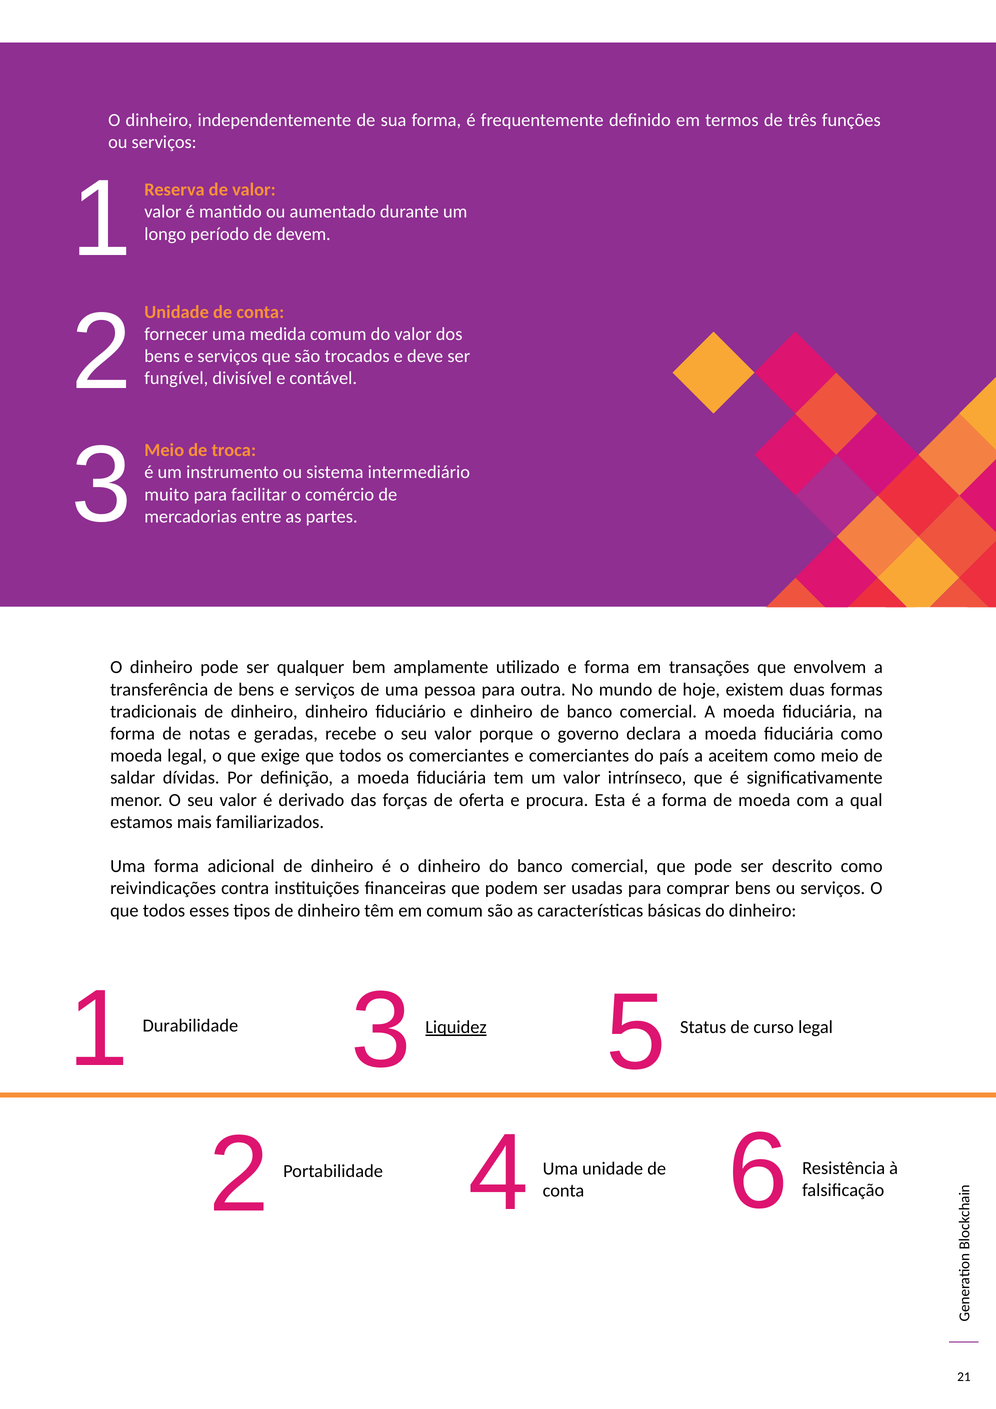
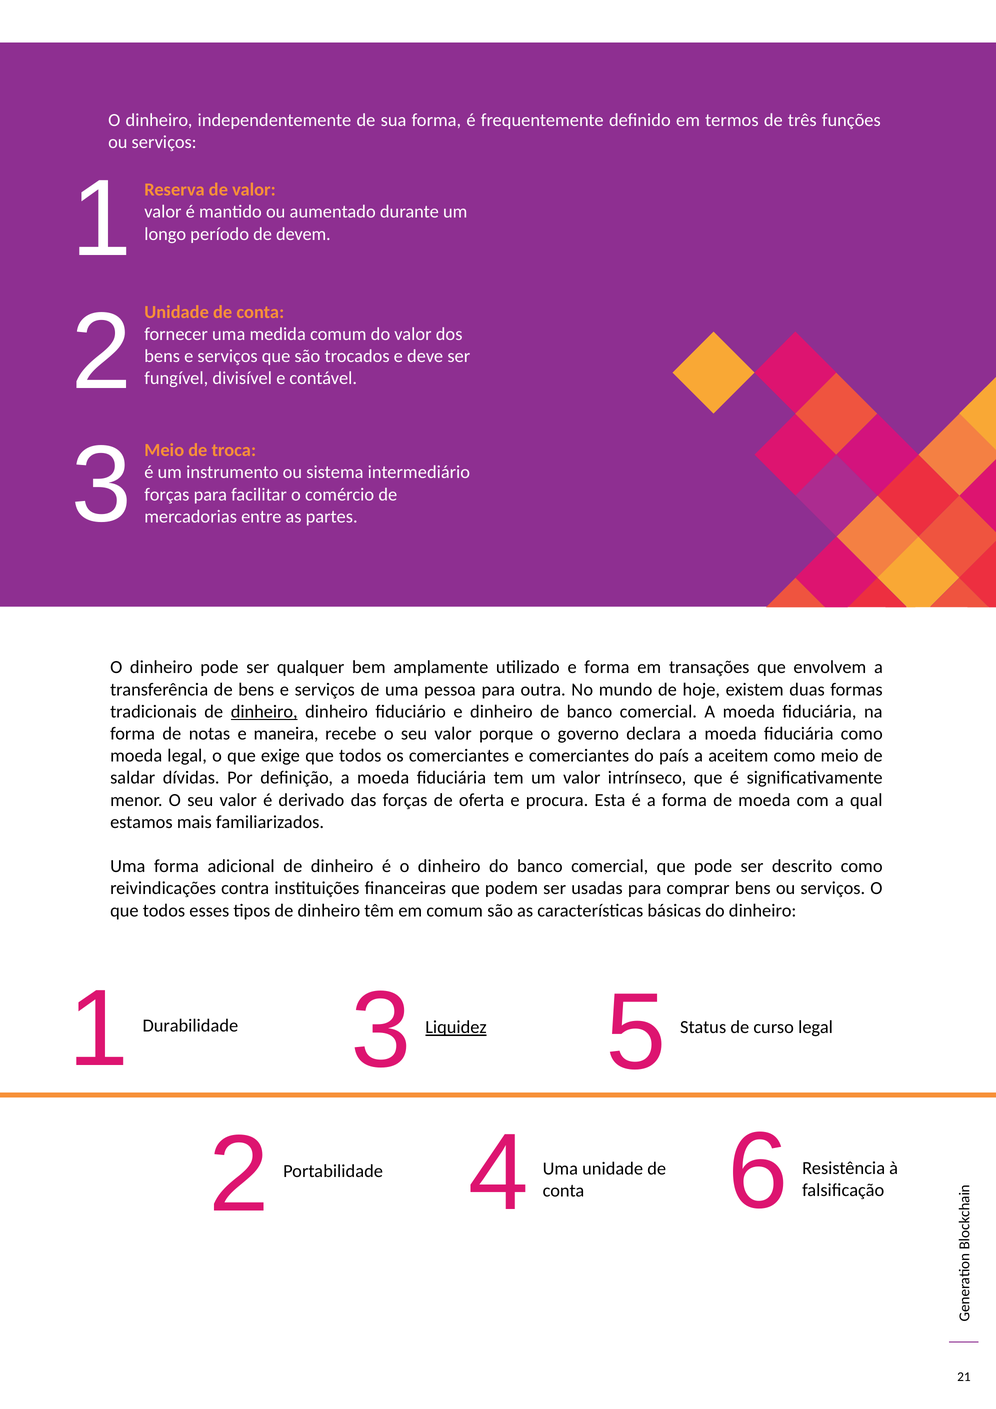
muito: muito -> forças (167, 494)
dinheiro underline: none -> present (264, 711)
geradas: geradas -> maneira (286, 733)
